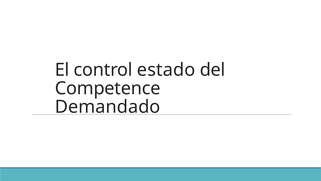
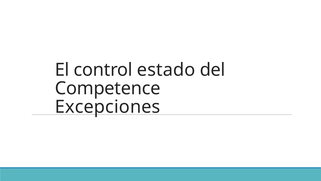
Demandado: Demandado -> Excepciones (108, 107)
